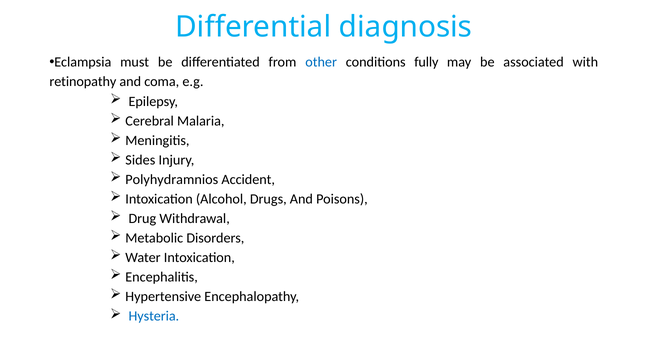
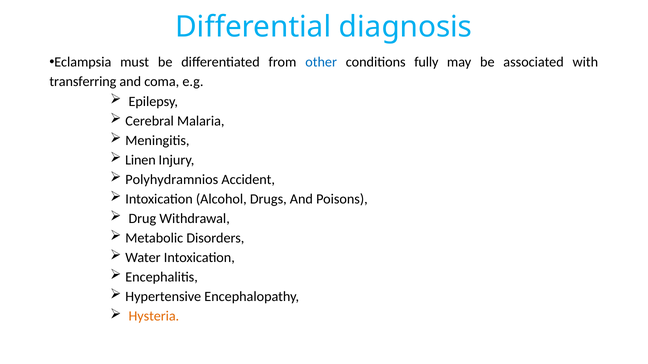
retinopathy: retinopathy -> transferring (83, 82)
Sides: Sides -> Linen (140, 160)
Hysteria colour: blue -> orange (154, 317)
